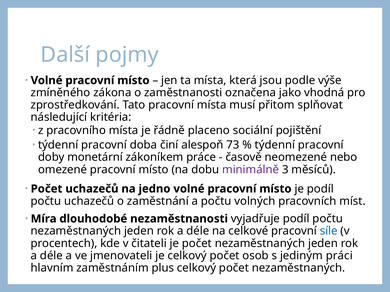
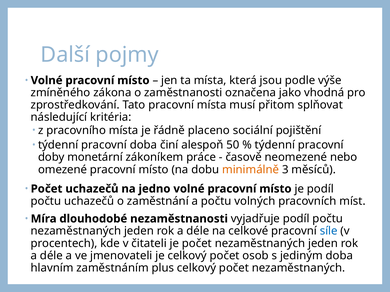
73: 73 -> 50 (233, 145)
minimálně colour: purple -> orange (251, 170)
jediným práci: práci -> doba (339, 256)
